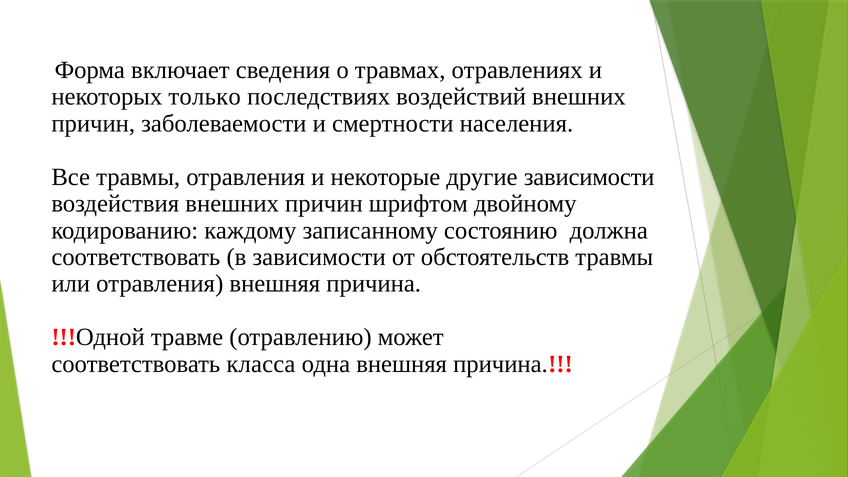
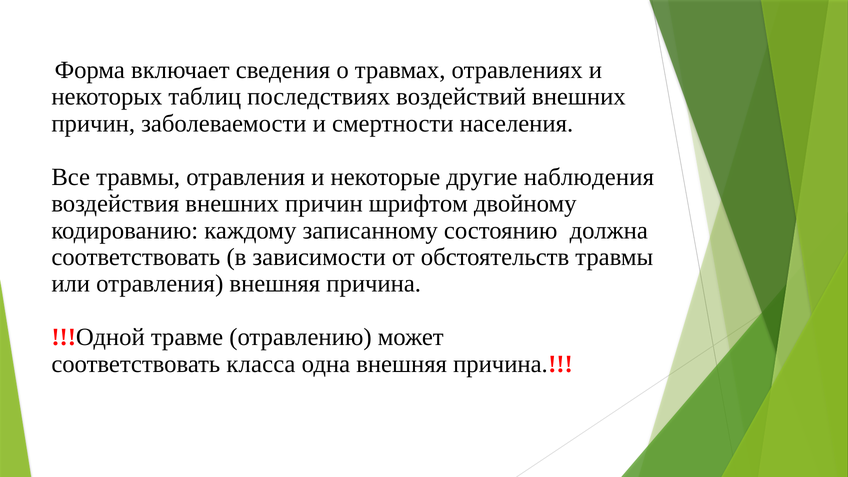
только: только -> таблиц (205, 97)
другие зависимости: зависимости -> наблюдения (589, 177)
